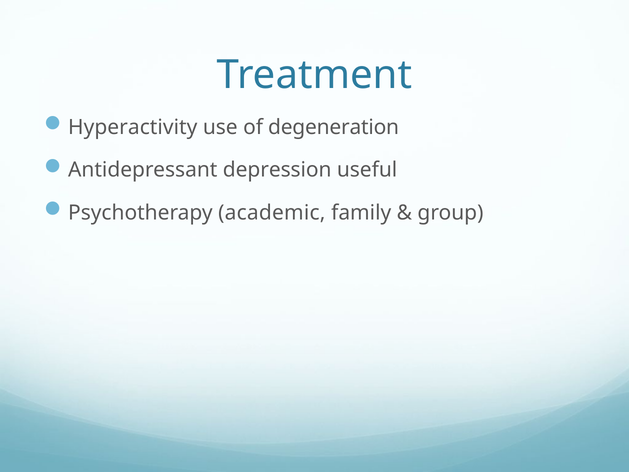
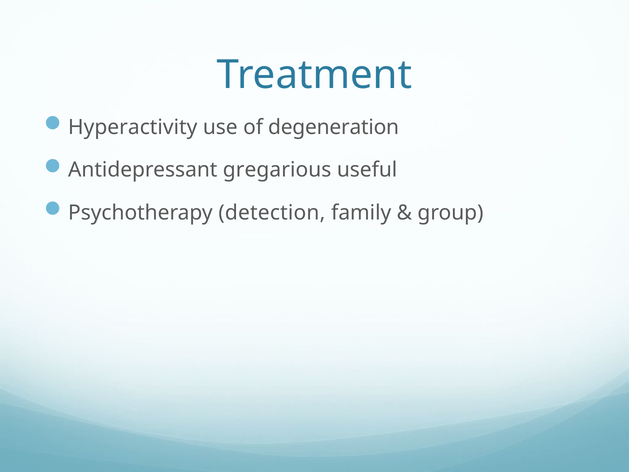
depression: depression -> gregarious (277, 170)
academic: academic -> detection (272, 213)
